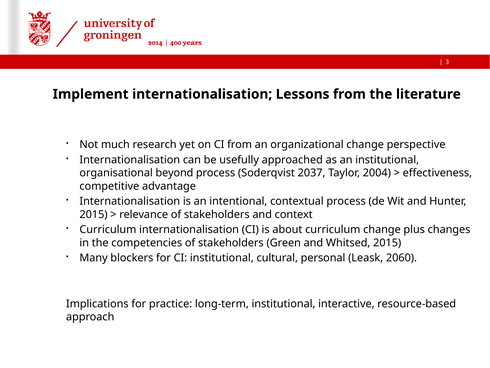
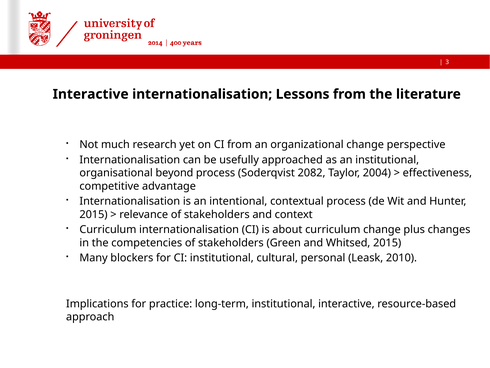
Implement: Implement -> Interactive (91, 94)
2037: 2037 -> 2082 (312, 173)
2060: 2060 -> 2010 (401, 258)
